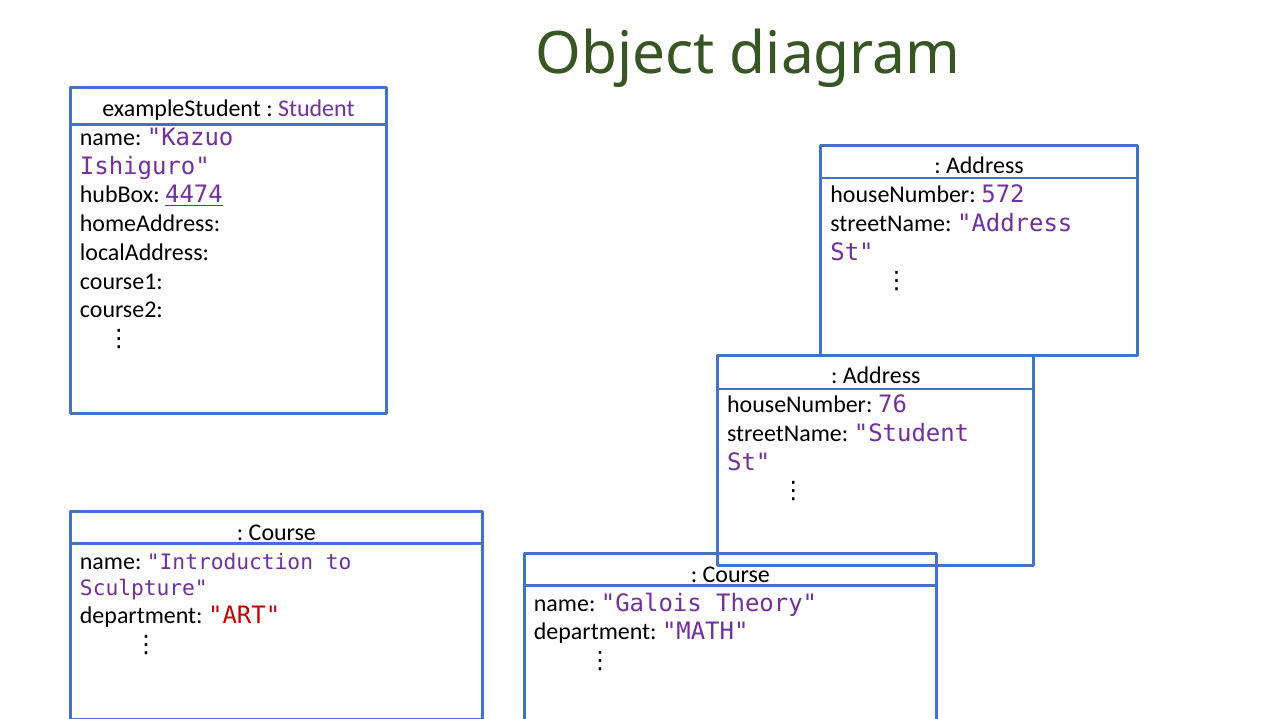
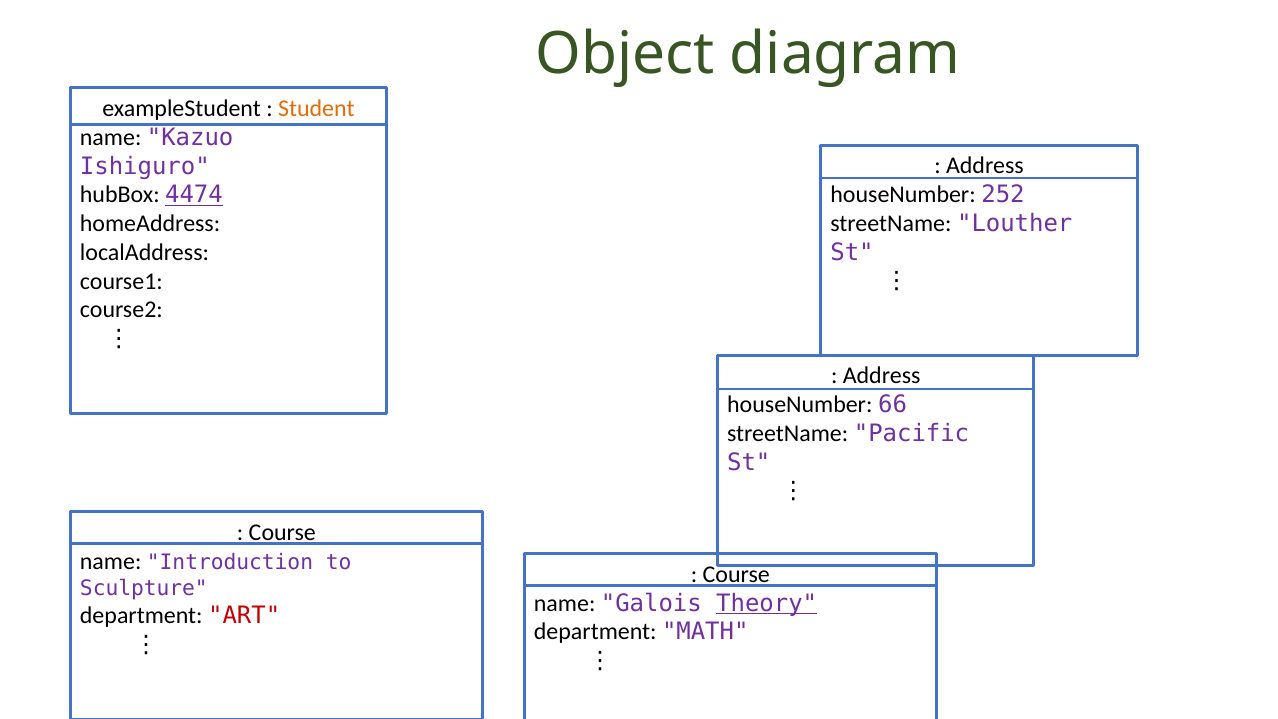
Student colour: purple -> orange (316, 109)
572: 572 -> 252 (1003, 195)
streetName Address: Address -> Louther (1015, 223)
76: 76 -> 66 (893, 405)
streetName Student: Student -> Pacific (912, 433)
Theory underline: none -> present (767, 603)
